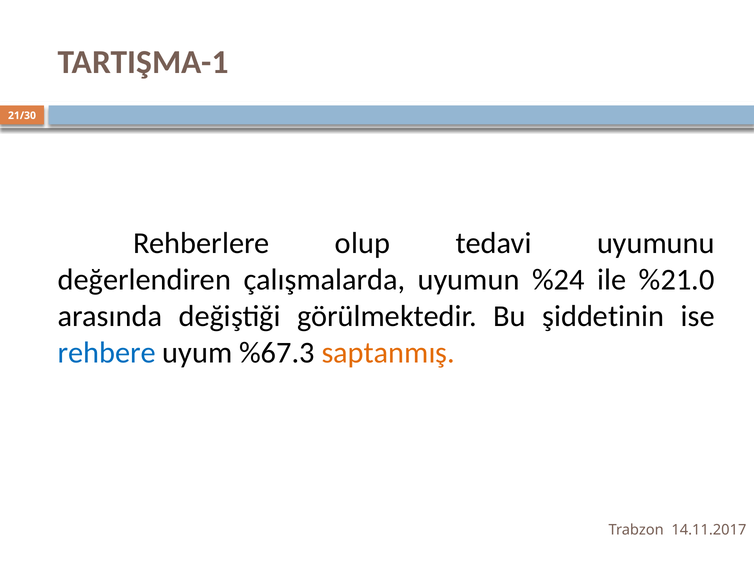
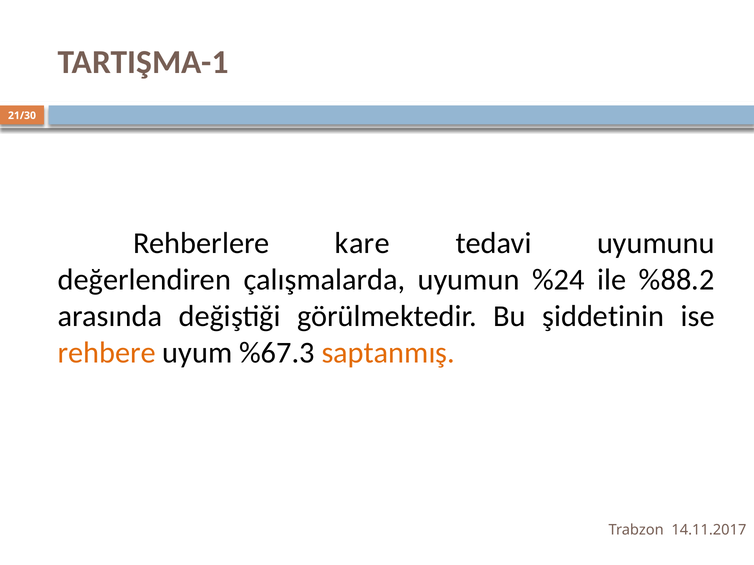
olup: olup -> kare (362, 244)
%21.0: %21.0 -> %88.2 (677, 280)
rehbere colour: blue -> orange (107, 353)
